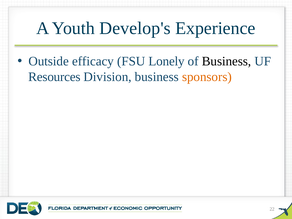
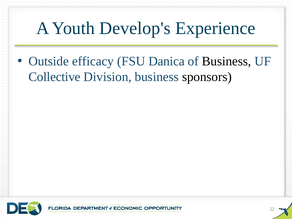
Lonely: Lonely -> Danica (167, 61)
Resources: Resources -> Collective (54, 77)
sponsors colour: orange -> black (207, 77)
